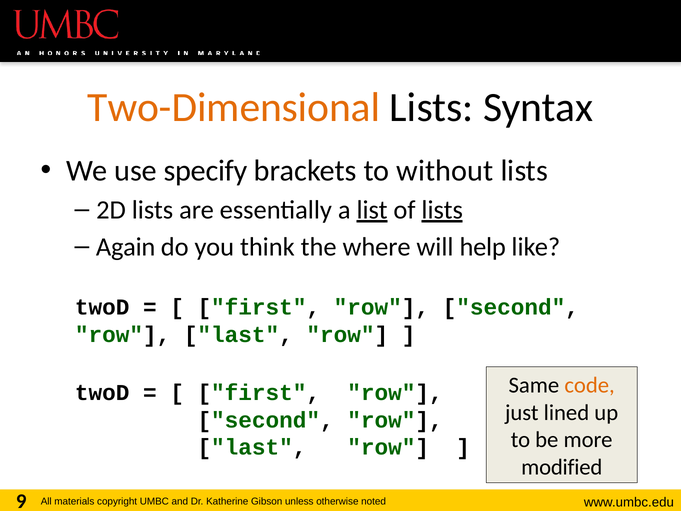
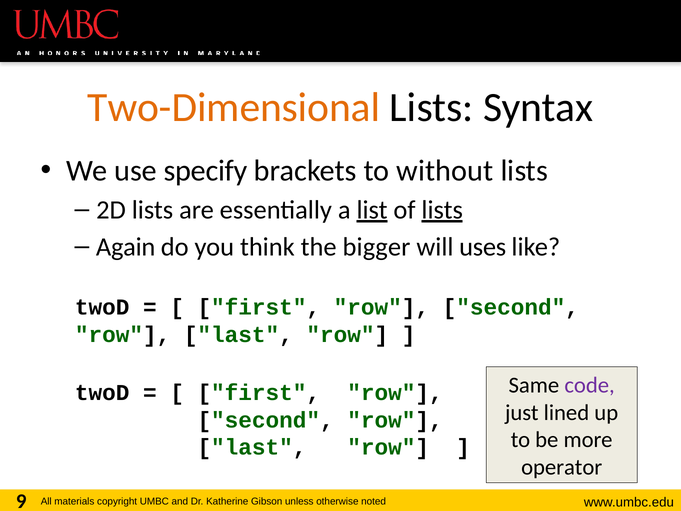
where: where -> bigger (376, 247)
help: help -> uses (483, 247)
code colour: orange -> purple (590, 385)
modified: modified -> operator (562, 467)
